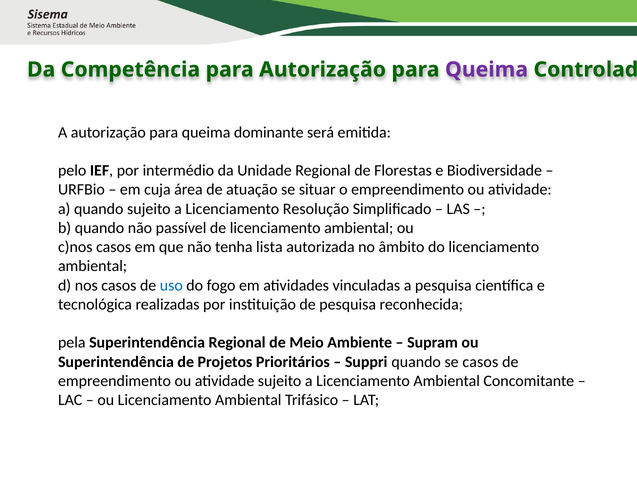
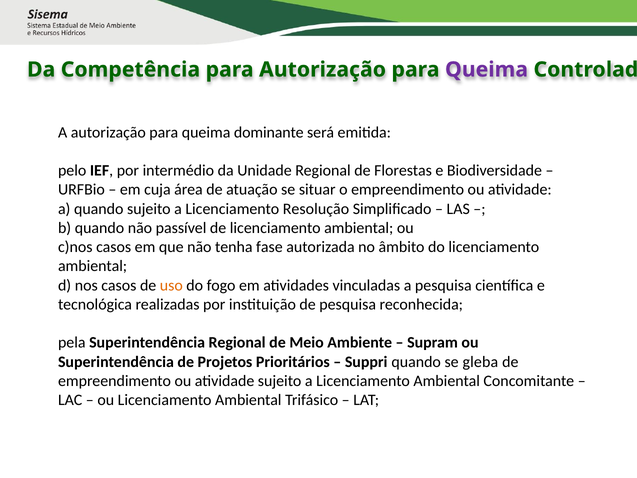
lista: lista -> fase (269, 247)
uso colour: blue -> orange (171, 285)
se casos: casos -> gleba (480, 362)
